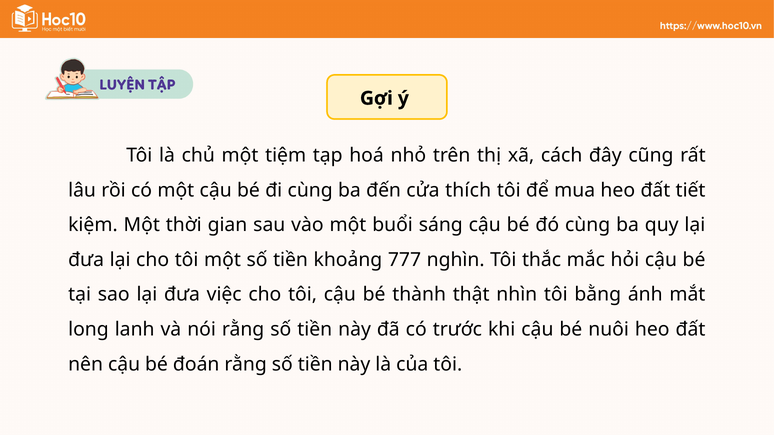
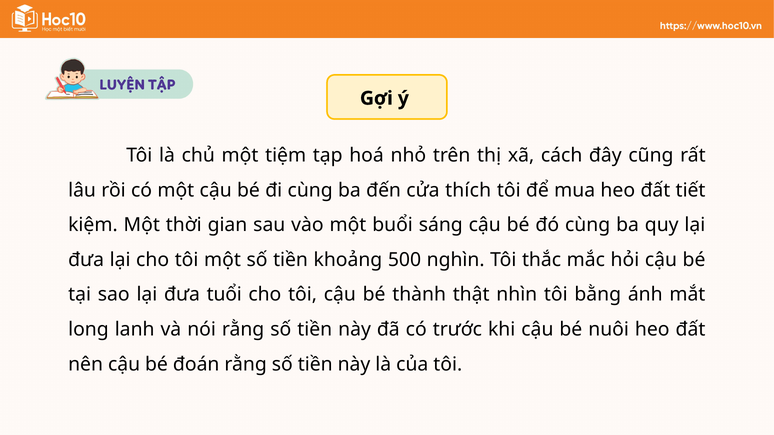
777: 777 -> 500 (405, 260)
việc: việc -> tuổi (224, 295)
